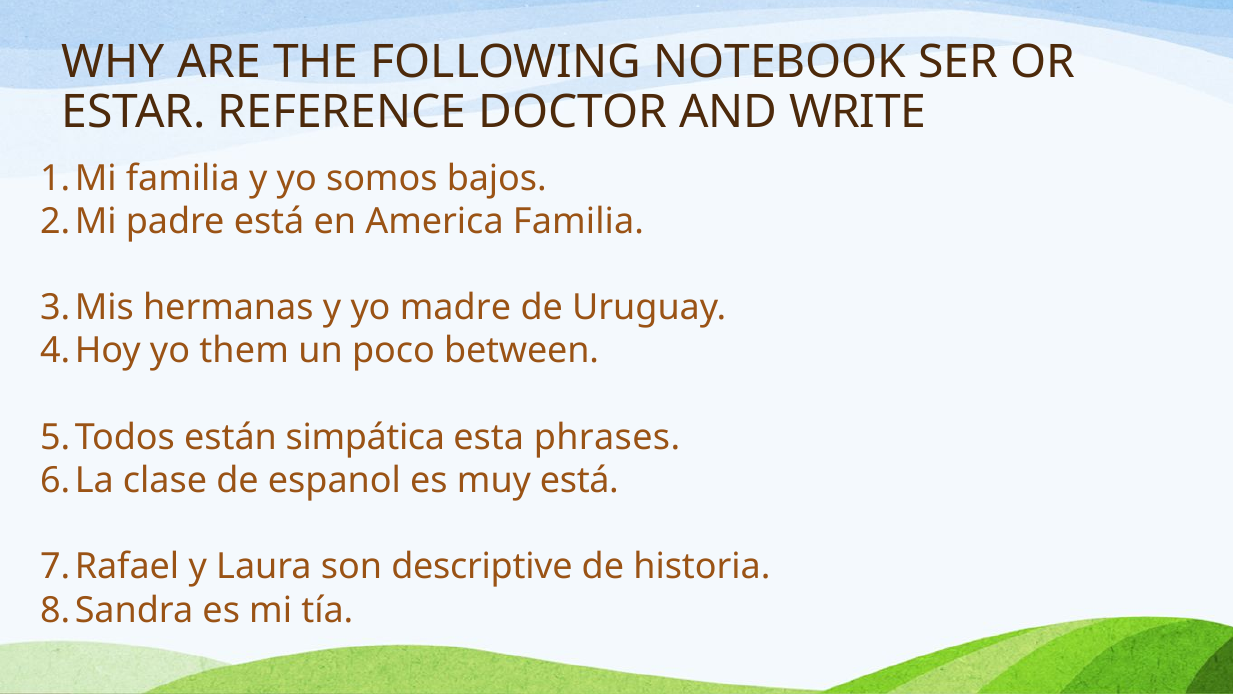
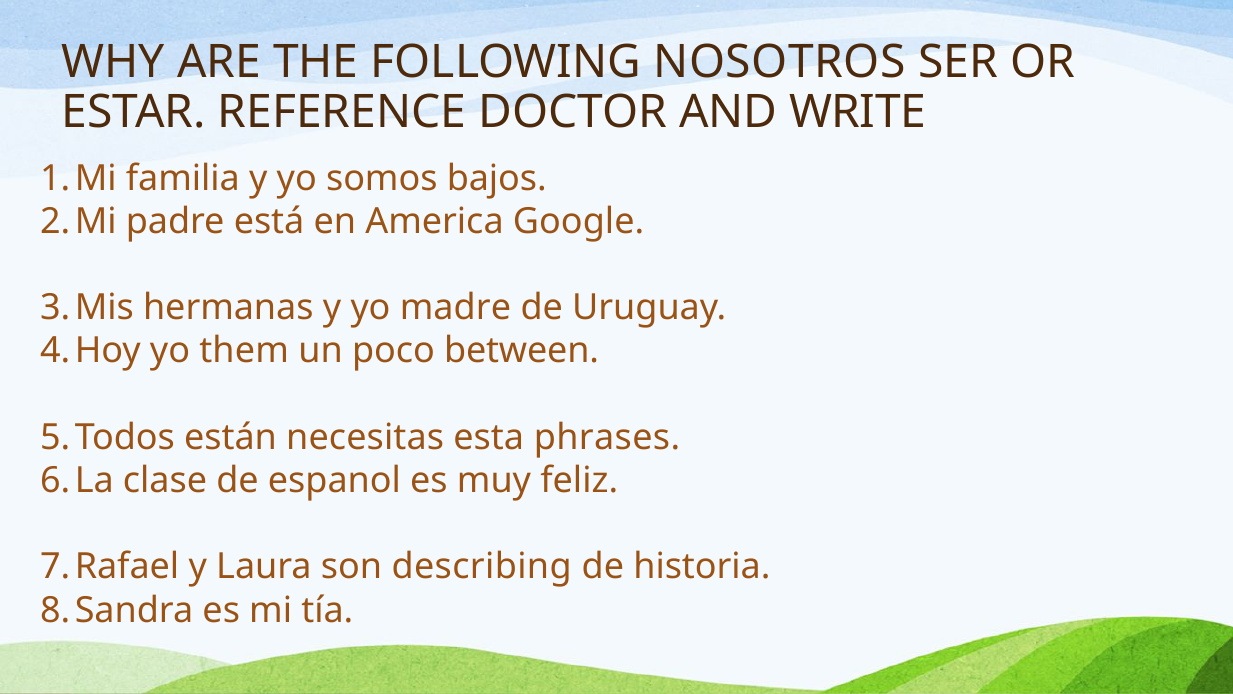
NOTEBOOK: NOTEBOOK -> NOSOTROS (780, 62)
America Familia: Familia -> Google (579, 221)
simpática: simpática -> necesitas (365, 437)
muy está: está -> feliz (579, 480)
descriptive: descriptive -> describing (482, 567)
